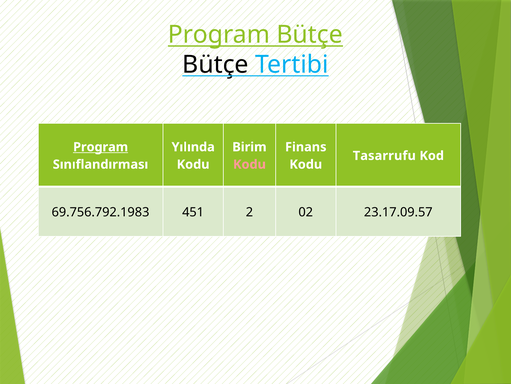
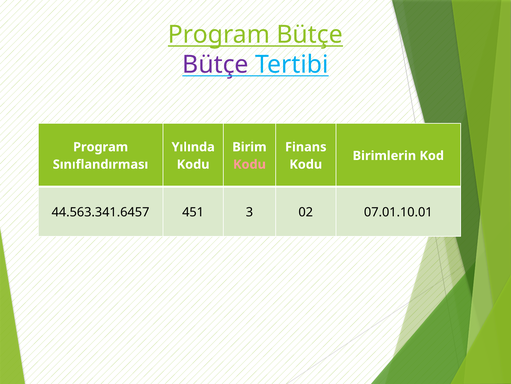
Bütçe colour: black -> purple (215, 64)
Program underline: present -> none (101, 147)
Tasarrufu: Tasarrufu -> Birimlerin (384, 155)
69.756.792.1983: 69.756.792.1983 -> 44.563.341.6457 (100, 212)
2: 2 -> 3 (249, 212)
23.17.09.57: 23.17.09.57 -> 07.01.10.01 (398, 212)
